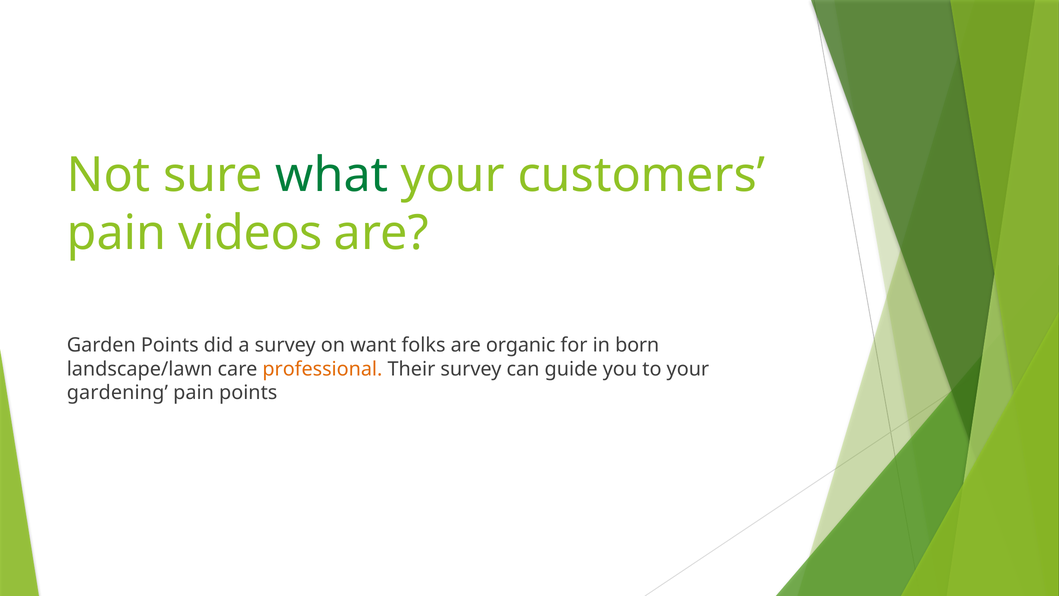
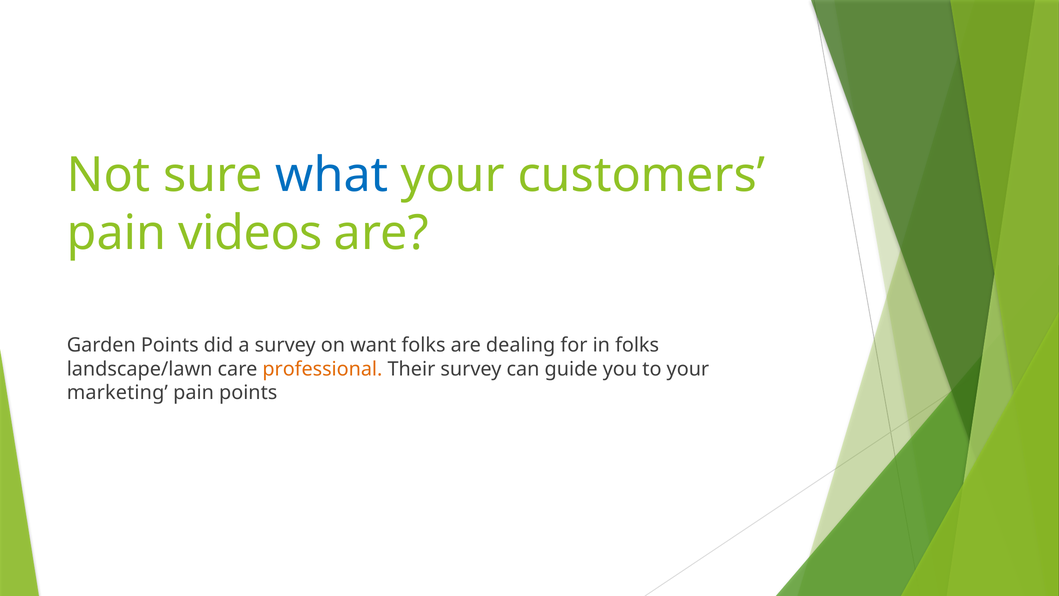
what colour: green -> blue (332, 175)
organic: organic -> dealing (521, 345)
in born: born -> folks (637, 345)
gardening: gardening -> marketing (117, 393)
